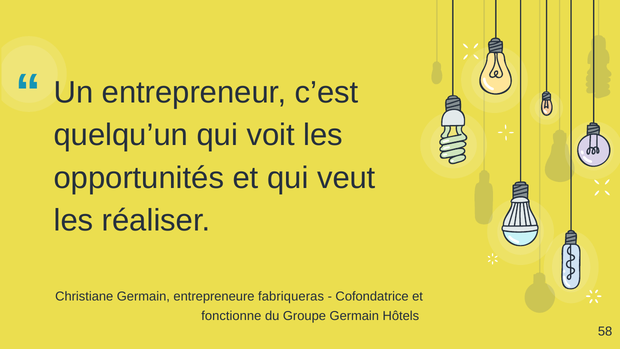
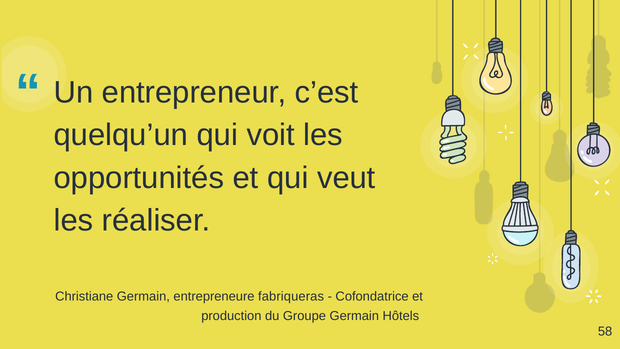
fonctionne: fonctionne -> production (231, 316)
